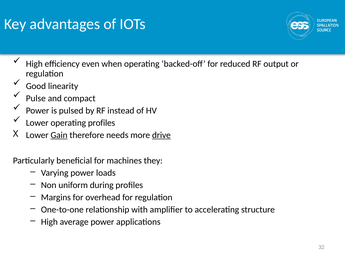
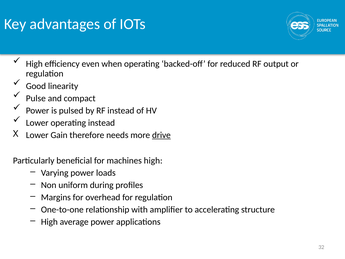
operating profiles: profiles -> instead (101, 123)
Gain underline: present -> none (59, 135)
machines they: they -> high (153, 161)
